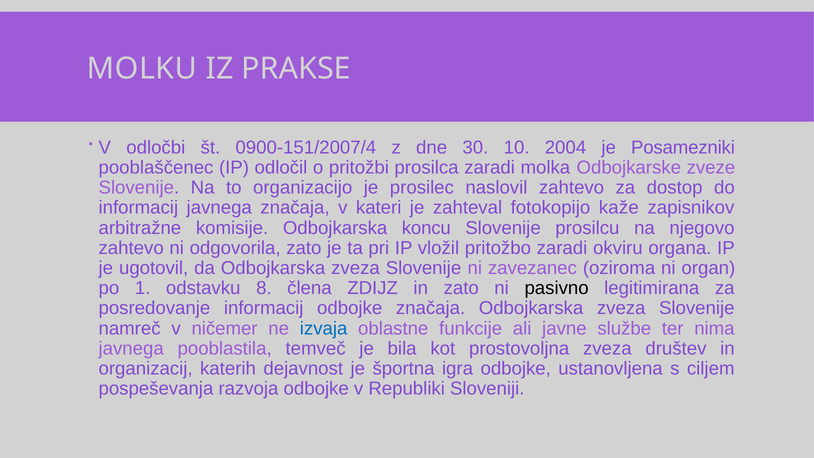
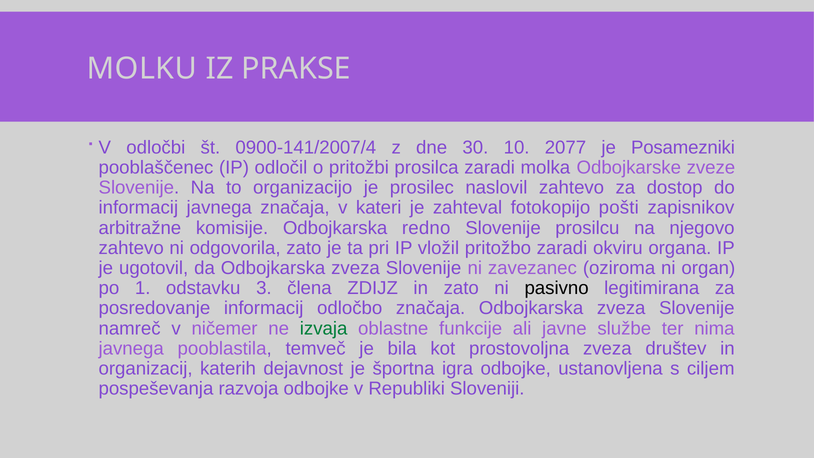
0900-151/2007/4: 0900-151/2007/4 -> 0900-141/2007/4 (306, 147)
2004: 2004 -> 2077 (565, 147)
kaže: kaže -> pošti (619, 208)
koncu: koncu -> redno (426, 228)
8: 8 -> 3 (264, 288)
informacij odbojke: odbojke -> odločbo (350, 308)
izvaja colour: blue -> green (324, 328)
